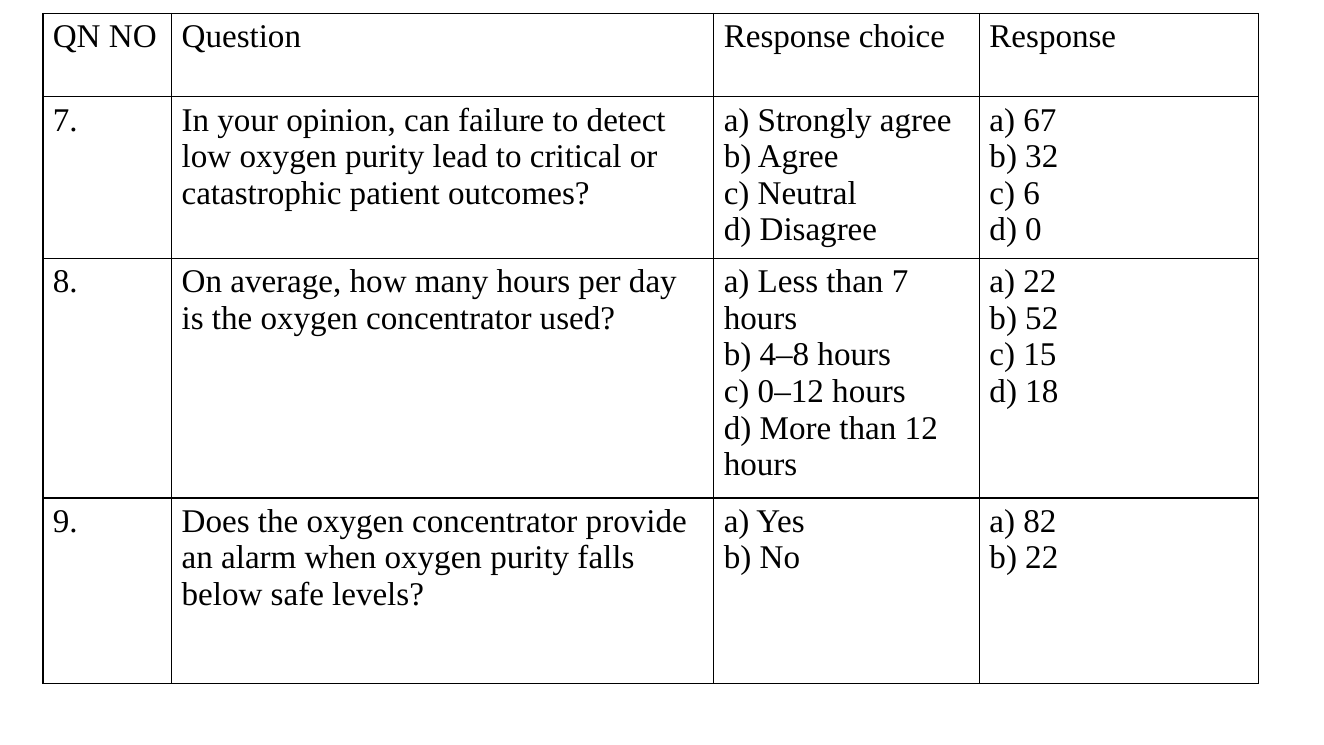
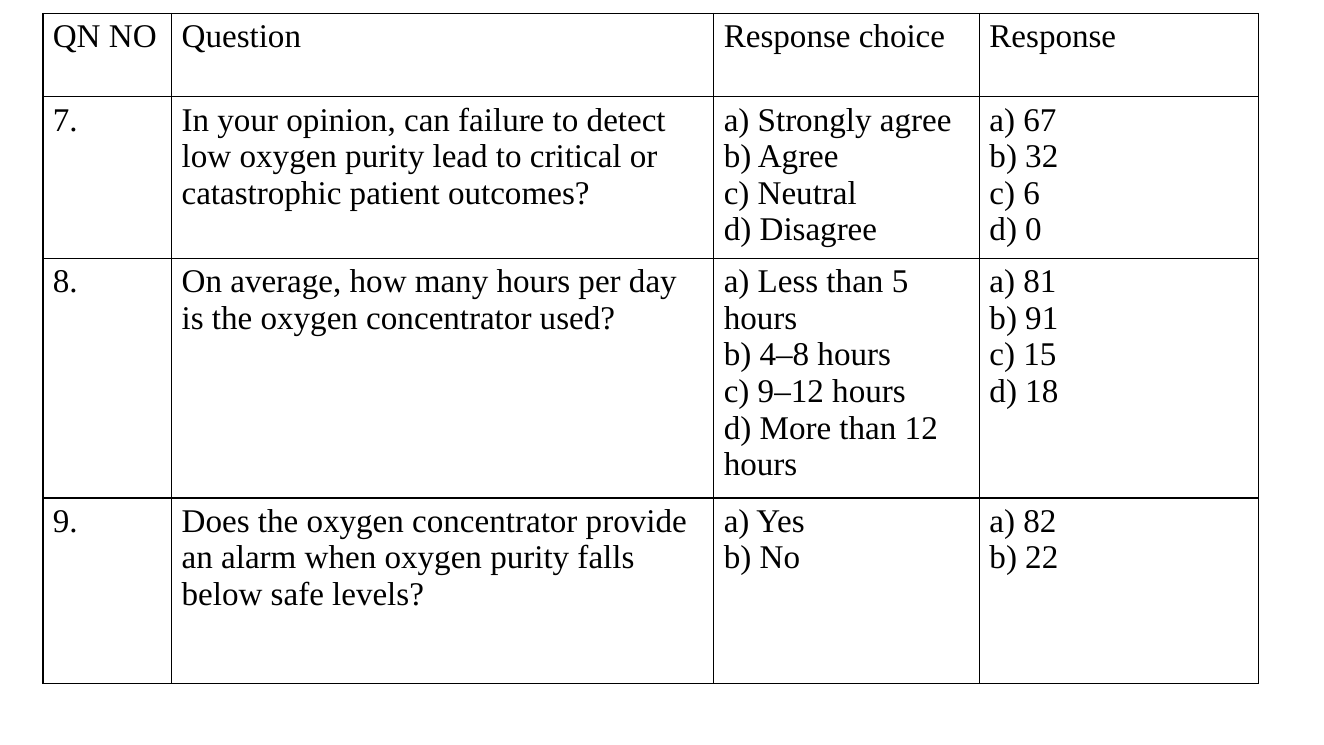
than 7: 7 -> 5 (900, 282)
a 22: 22 -> 81 (1040, 282)
52: 52 -> 91 (1042, 318)
0–12: 0–12 -> 9–12 (791, 391)
